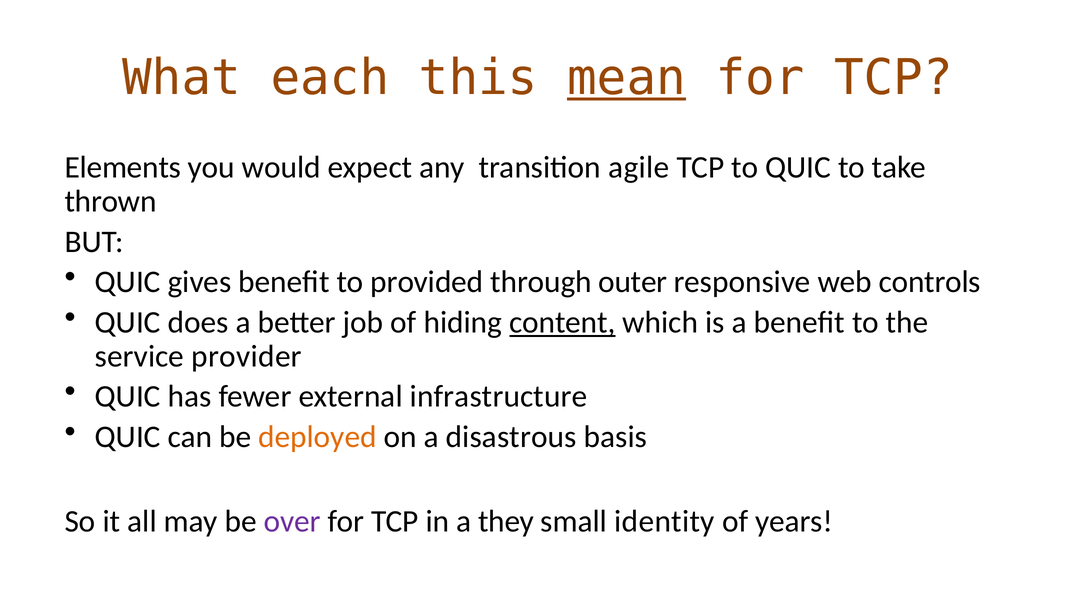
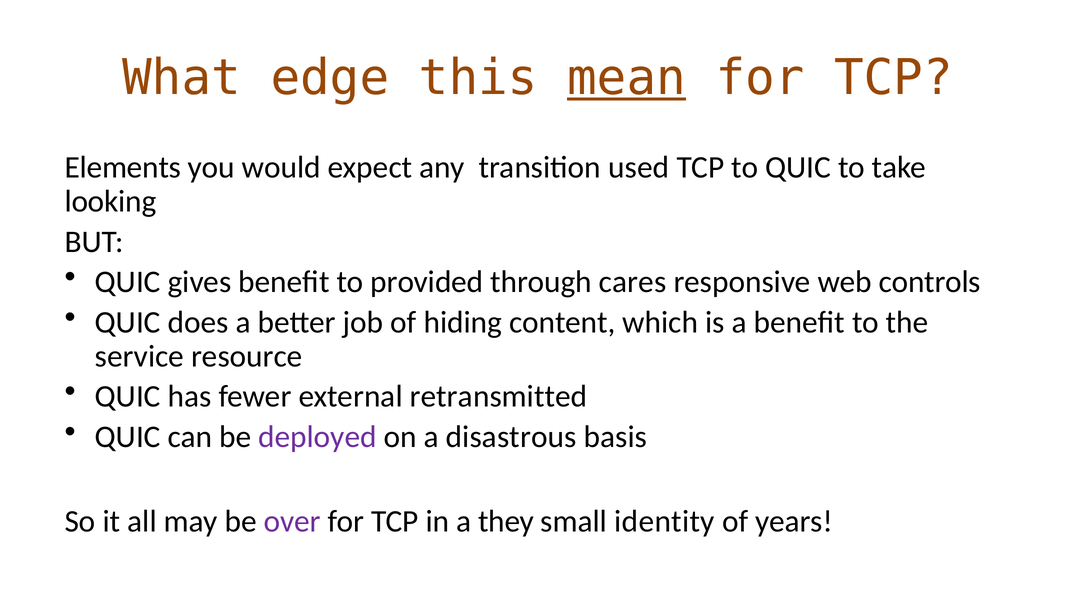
each: each -> edge (330, 78)
agile: agile -> used (639, 168)
thrown: thrown -> looking (111, 202)
outer: outer -> cares (633, 282)
content underline: present -> none (562, 323)
provider: provider -> resource (247, 356)
infrastructure: infrastructure -> retransmitted (499, 397)
deployed colour: orange -> purple (318, 437)
